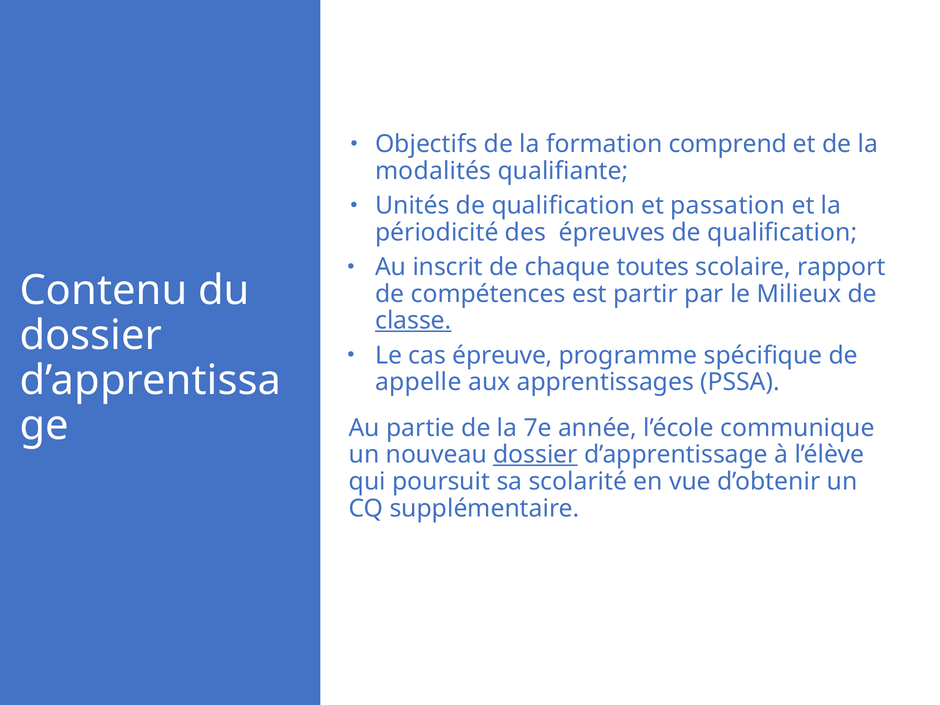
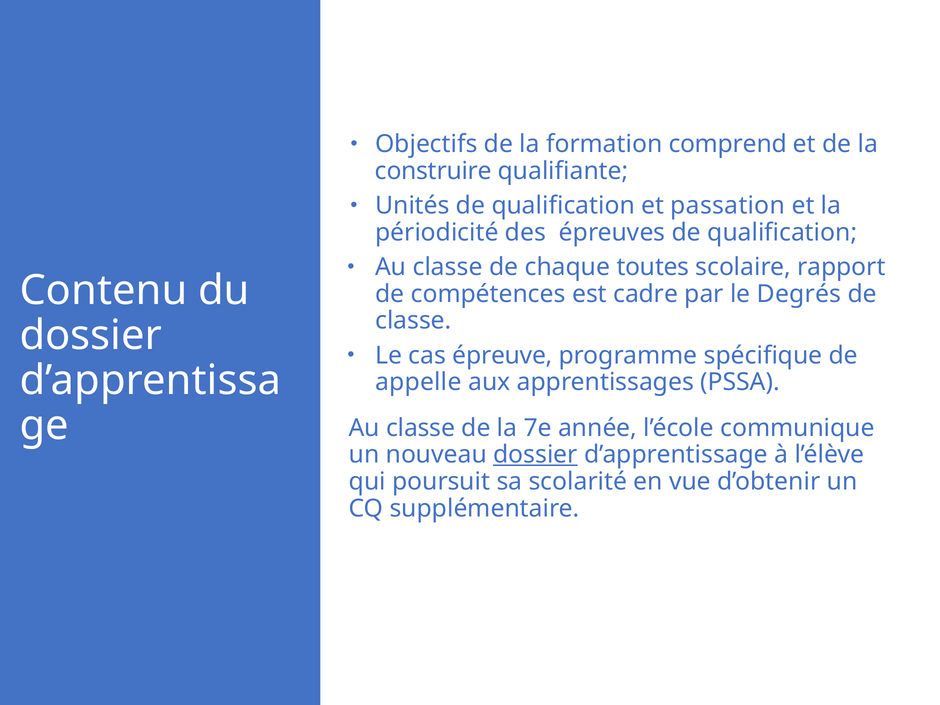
modalités: modalités -> construire (433, 171)
inscrit: inscrit -> classe (448, 267)
partir: partir -> cadre (646, 294)
Milieux: Milieux -> Degrés (799, 294)
classe underline: present -> none (413, 321)
partie: partie -> classe (421, 428)
